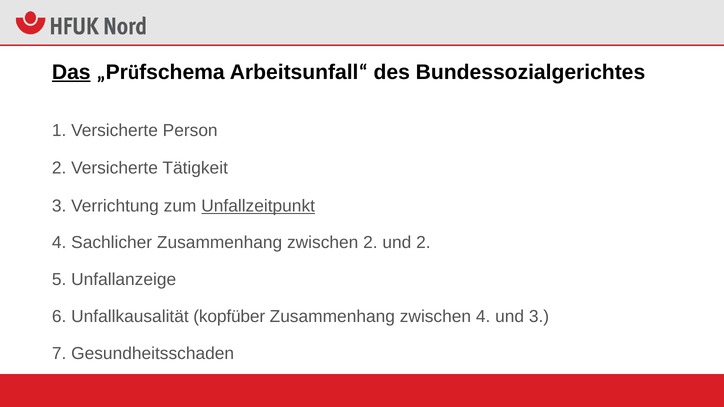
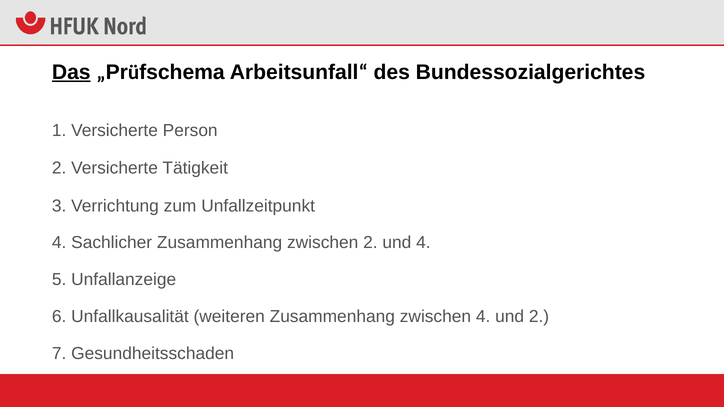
Unfallzeitpunkt underline: present -> none (258, 206)
und 2: 2 -> 4 (423, 243)
kopfüber: kopfüber -> weiteren (229, 317)
und 3: 3 -> 2 (539, 317)
